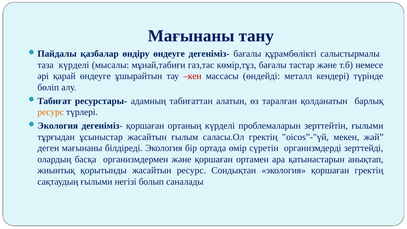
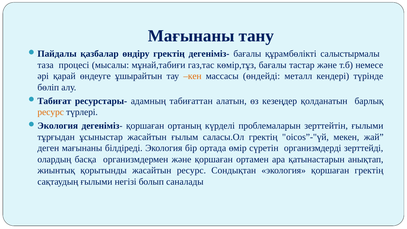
өндіру өндеуге: өндеуге -> гректің (169, 54)
таза күрделі: күрделі -> процесі (74, 65)
кен colour: red -> orange (192, 76)
таралған: таралған -> кезеңдер (280, 101)
